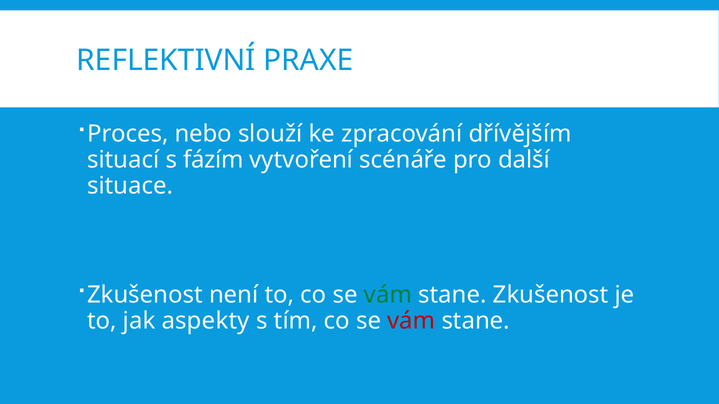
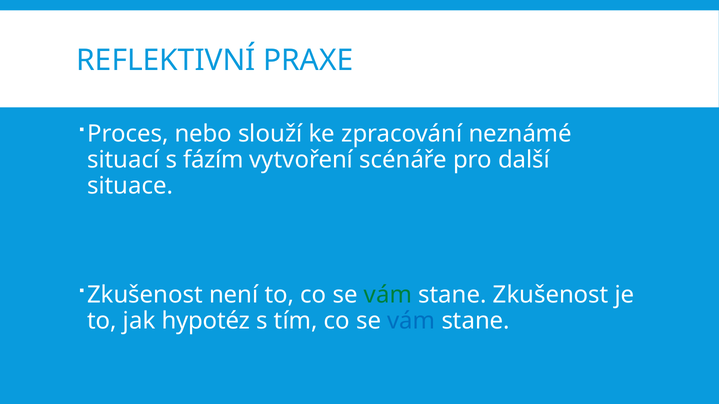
dřívějším: dřívějším -> neznámé (520, 134)
aspekty: aspekty -> hypotéz (206, 321)
vám colour: red -> blue (411, 321)
